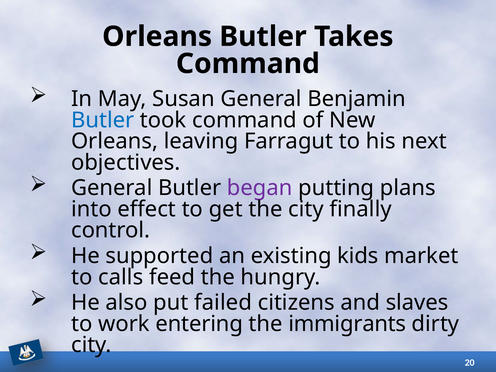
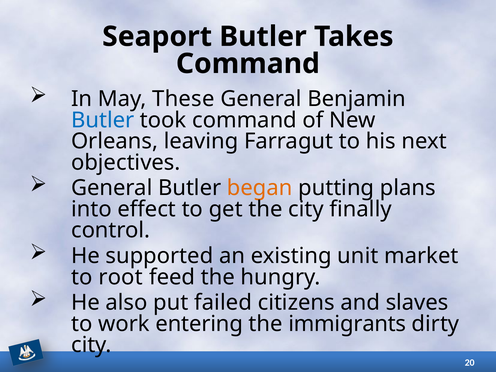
Orleans: Orleans -> Seaport (157, 37)
Susan: Susan -> These (183, 99)
began colour: purple -> orange (260, 188)
kids: kids -> unit (358, 256)
calls: calls -> root (121, 277)
